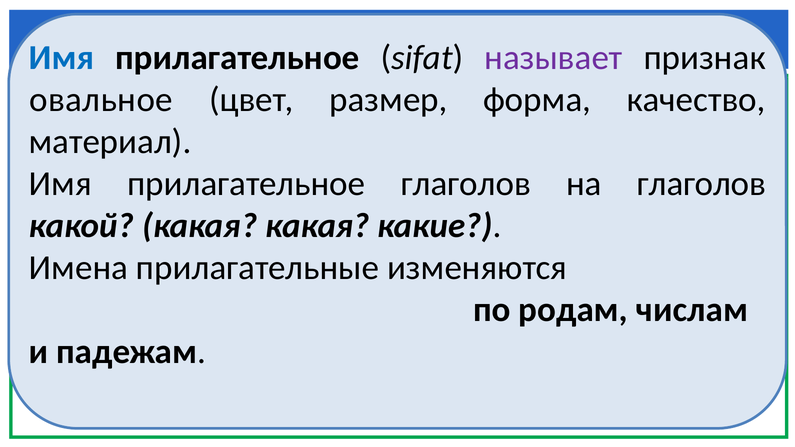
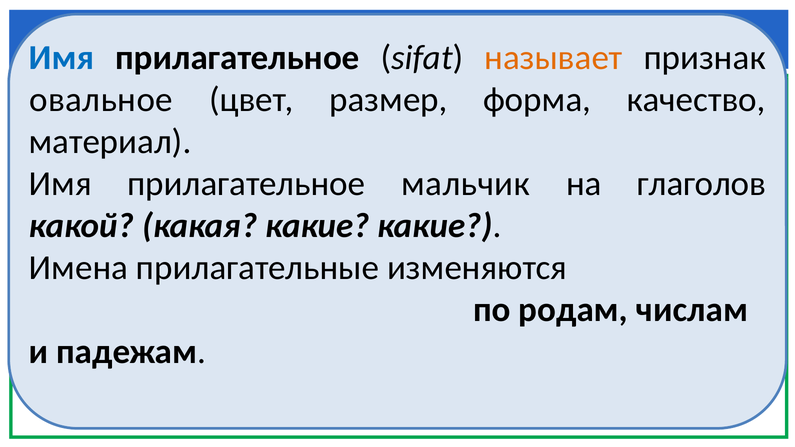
называет colour: purple -> orange (553, 58)
прилагательное глаголов: глаголов -> мальчик (466, 184)
какая какая: какая -> какие (317, 226)
